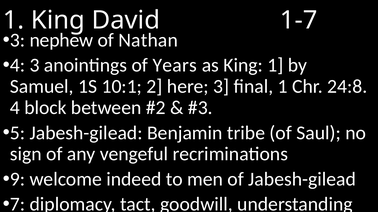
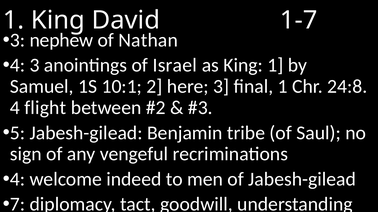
Years: Years -> Israel (175, 65)
block: block -> flight (45, 108)
9: 9 -> 4 (18, 180)
